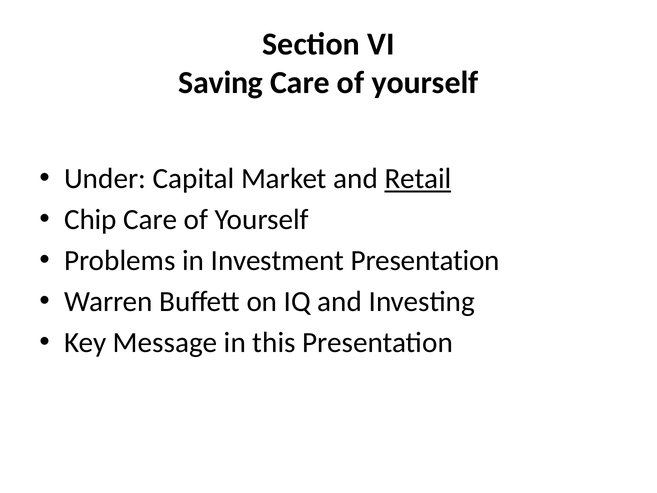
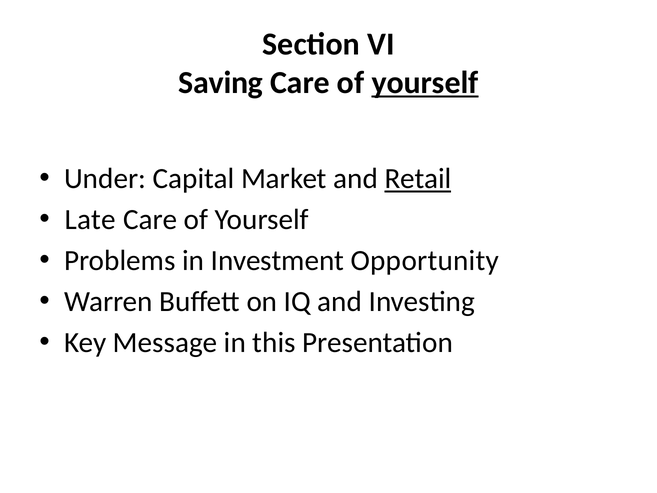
yourself underline: none -> present (425, 83)
Chip: Chip -> Late (90, 220)
Investment Presentation: Presentation -> Opportunity (425, 261)
